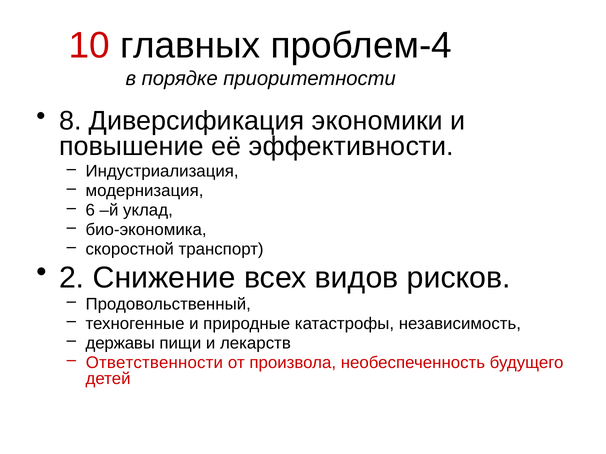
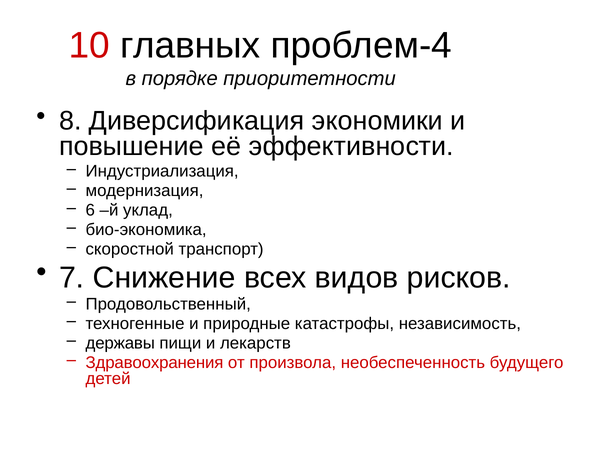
2: 2 -> 7 (72, 278)
Ответственности: Ответственности -> Здравоохранения (155, 363)
